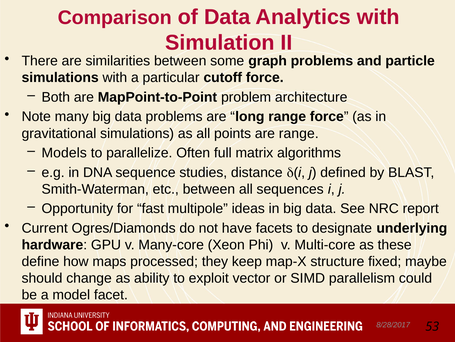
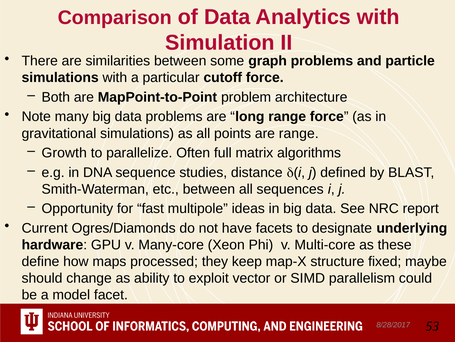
Models: Models -> Growth (64, 153)
